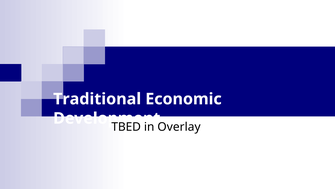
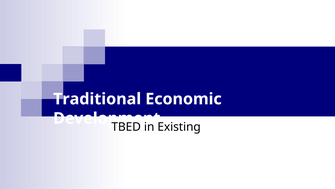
Overlay: Overlay -> Existing (179, 126)
